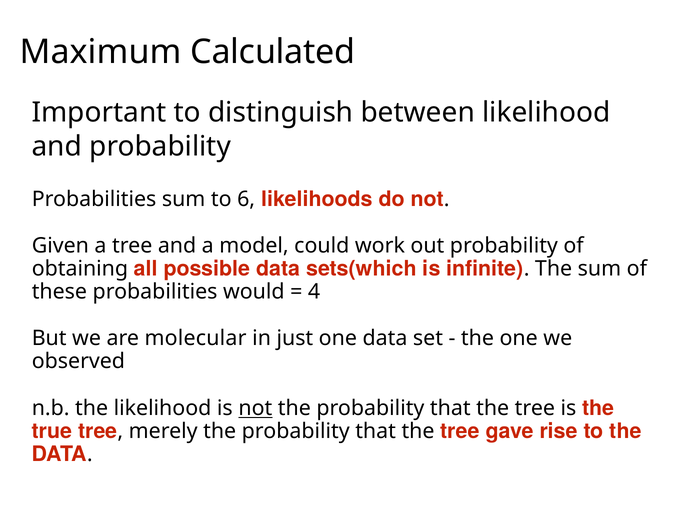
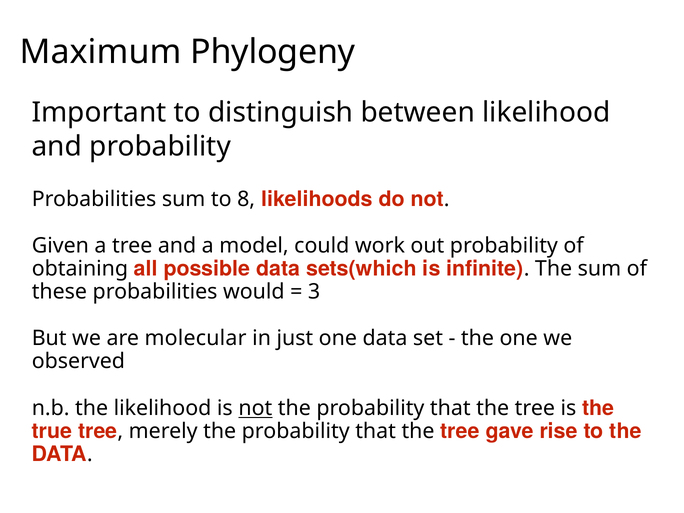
Calculated: Calculated -> Phylogeny (273, 52)
6: 6 -> 8 (246, 199)
4: 4 -> 3 (314, 292)
